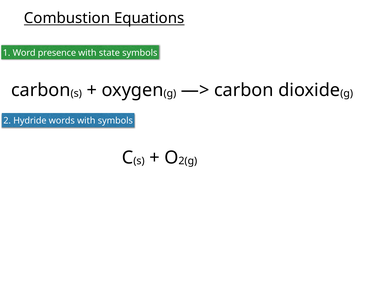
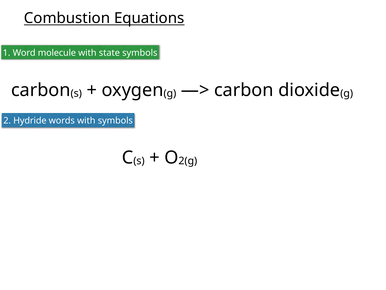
presence: presence -> molecule (57, 53)
